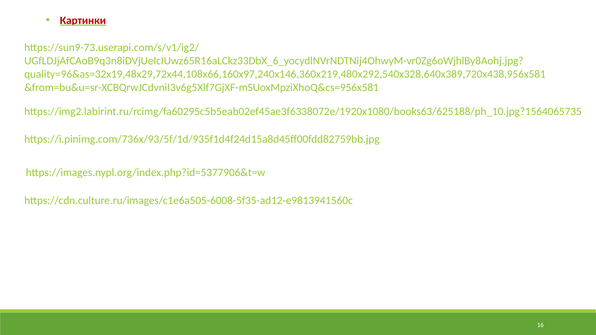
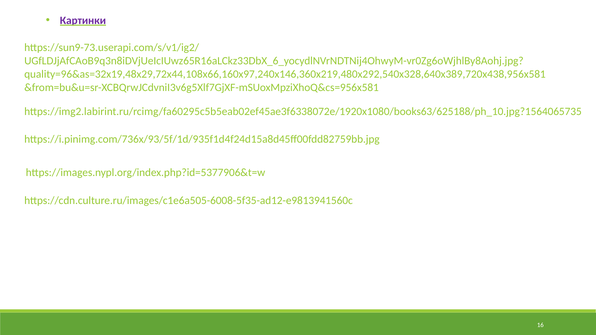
Картинки colour: red -> purple (83, 20)
